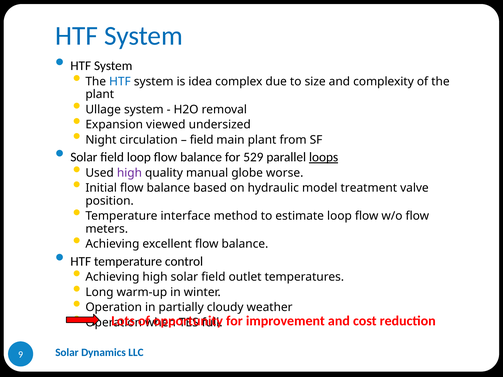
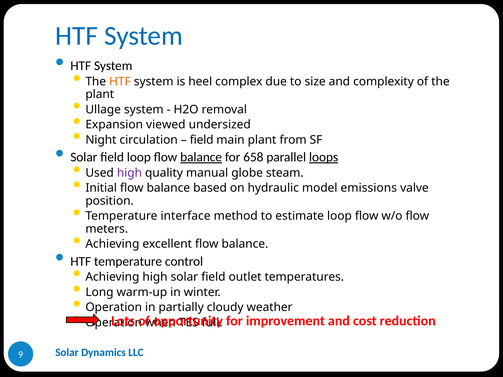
HTF colour: blue -> orange (120, 82)
idea: idea -> heel (200, 82)
balance underline: none -> present (201, 157)
529: 529 -> 658 (253, 157)
worse: worse -> steam (285, 173)
treatment: treatment -> emissions (369, 188)
